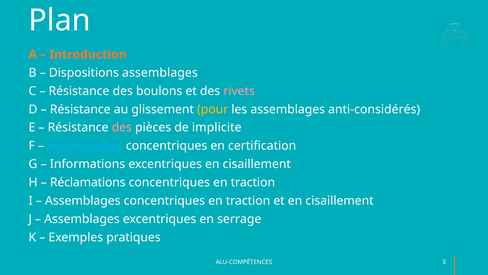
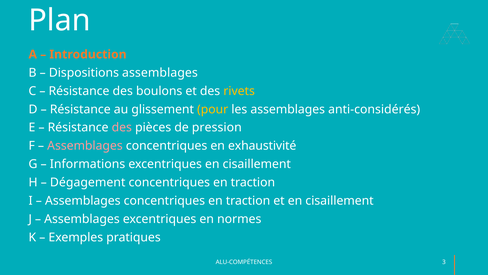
rivets colour: pink -> yellow (239, 91)
implicite: implicite -> pression (217, 127)
Assemblages colour: light blue -> pink (85, 146)
certification: certification -> exhaustivité (262, 146)
Réclamations: Réclamations -> Dégagement (88, 182)
serrage: serrage -> normes (239, 219)
